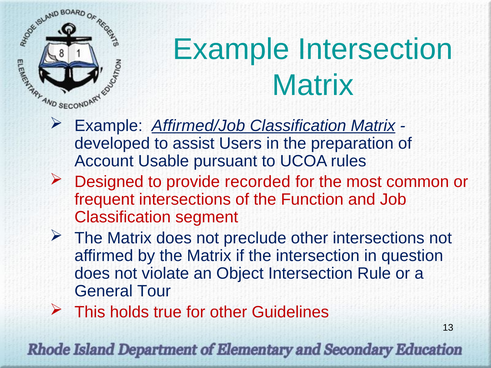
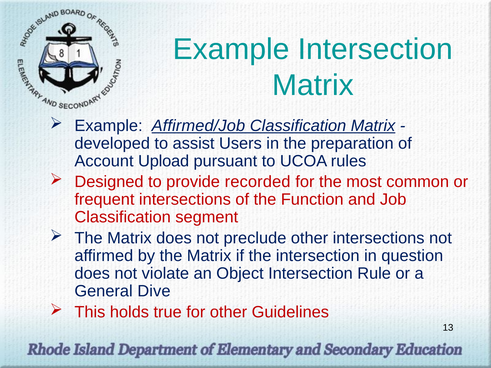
Usable: Usable -> Upload (164, 161)
Tour: Tour -> Dive (154, 291)
